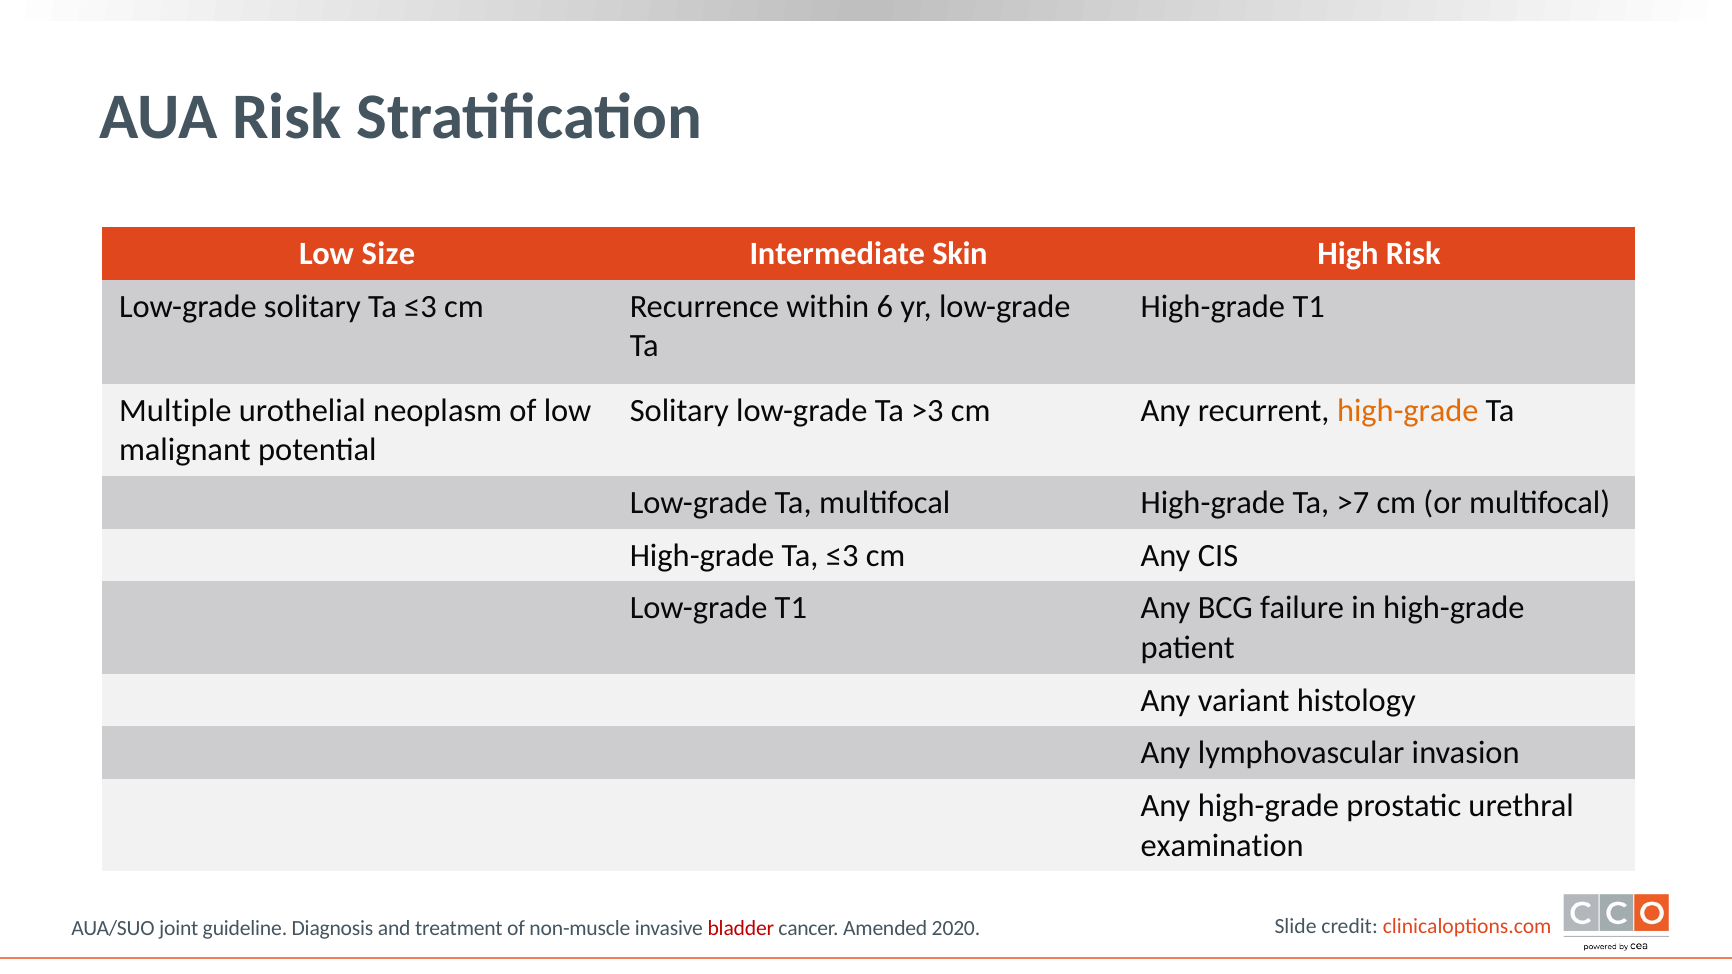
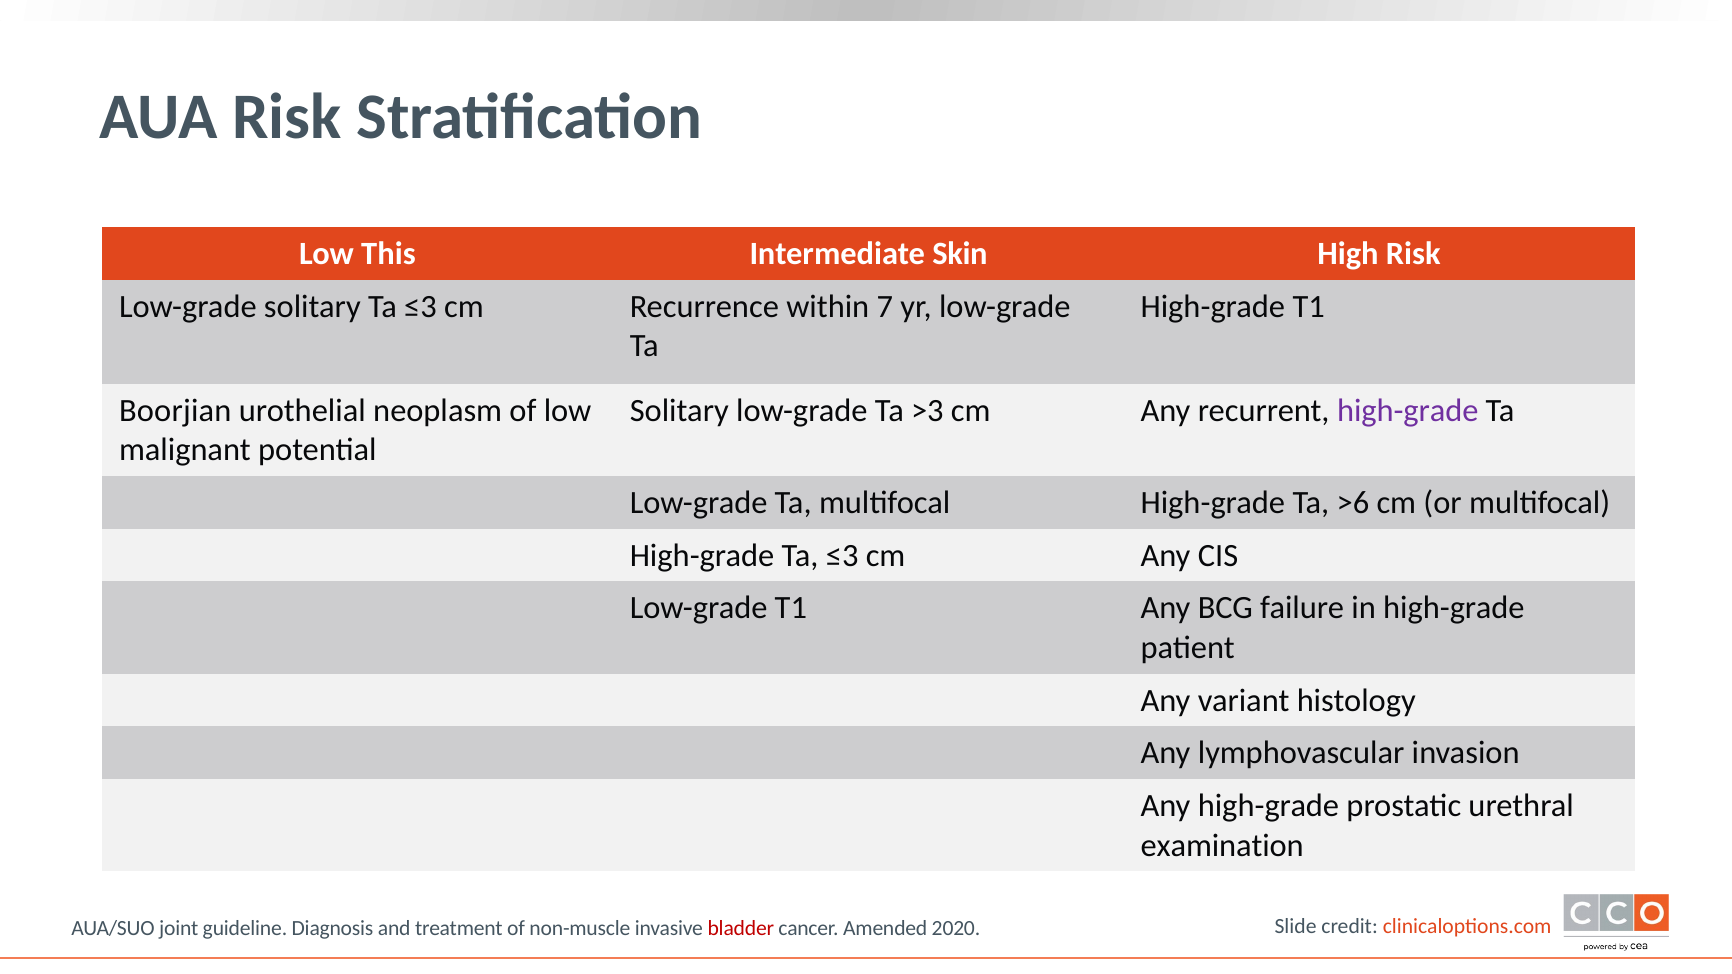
Size: Size -> This (388, 254)
6: 6 -> 7 (885, 307)
Multiple: Multiple -> Boorjian (175, 411)
high-grade colour: orange -> purple (1408, 411)
>7: >7 -> >6 (1353, 503)
